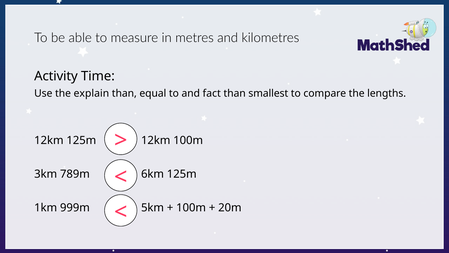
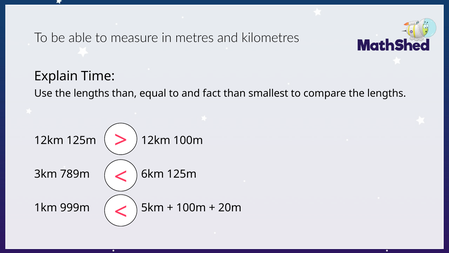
Activity: Activity -> Explain (56, 76)
Use the explain: explain -> lengths (91, 93)
